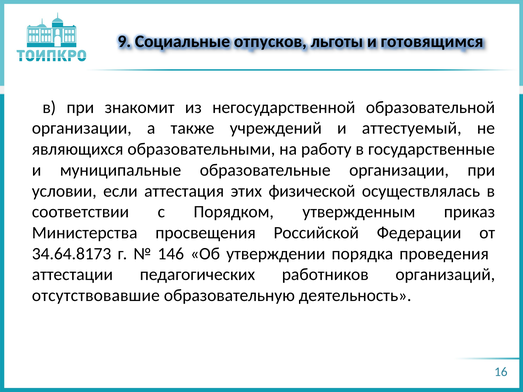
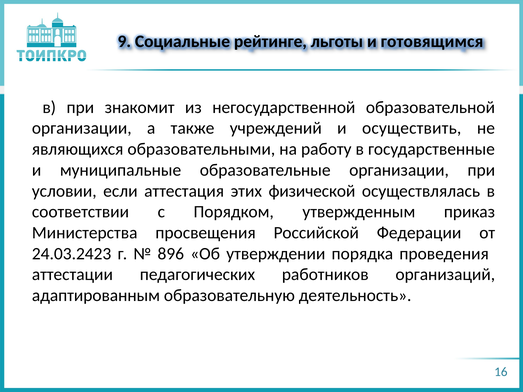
отпусков: отпусков -> рейтинге (270, 42)
аттестуемый: аттестуемый -> осуществить (412, 128)
34.64.8173: 34.64.8173 -> 24.03.2423 (72, 254)
146: 146 -> 896 (171, 254)
отсутствовавшие: отсутствовавшие -> адаптированным (96, 296)
